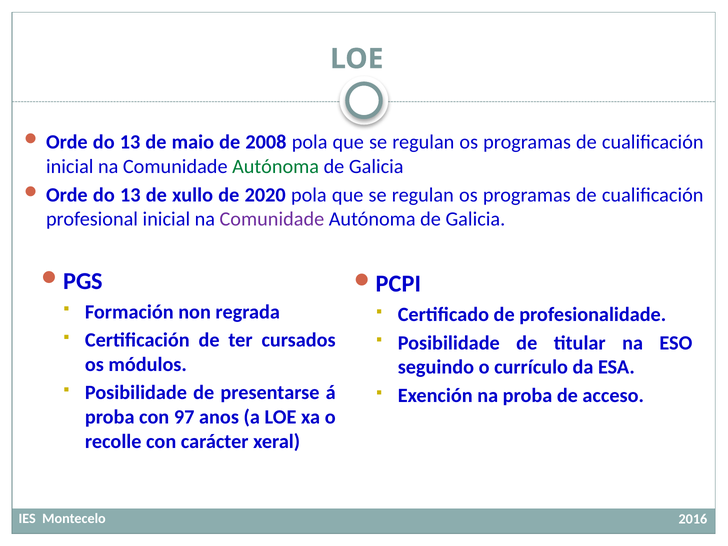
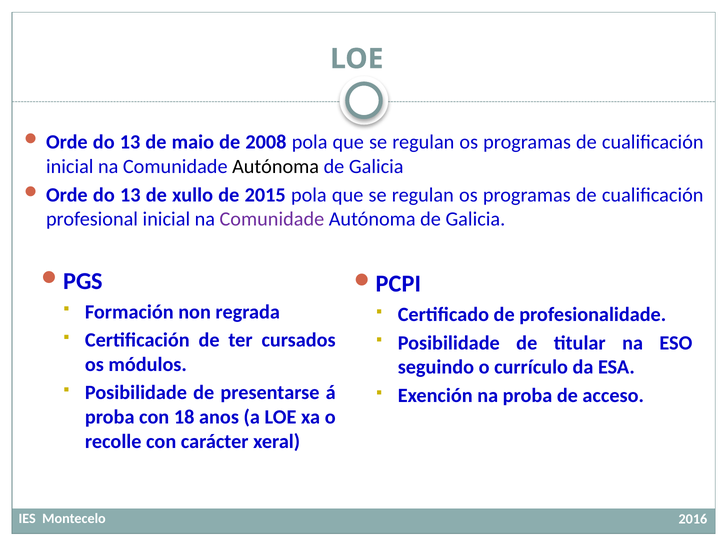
Autónoma colour: green -> black (276, 167)
2020: 2020 -> 2015 (265, 195)
97: 97 -> 18 (184, 417)
